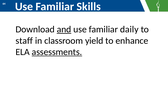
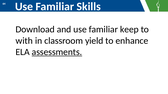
and underline: present -> none (64, 30)
daily: daily -> keep (129, 30)
staff: staff -> with (24, 41)
